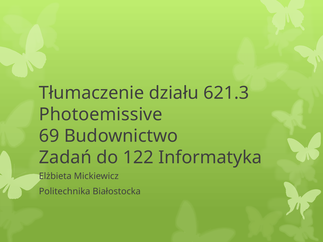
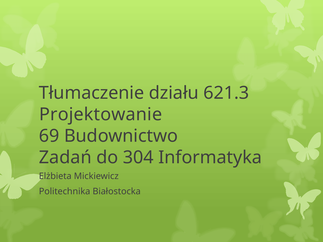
Photoemissive: Photoemissive -> Projektowanie (101, 115)
122: 122 -> 304 (138, 158)
